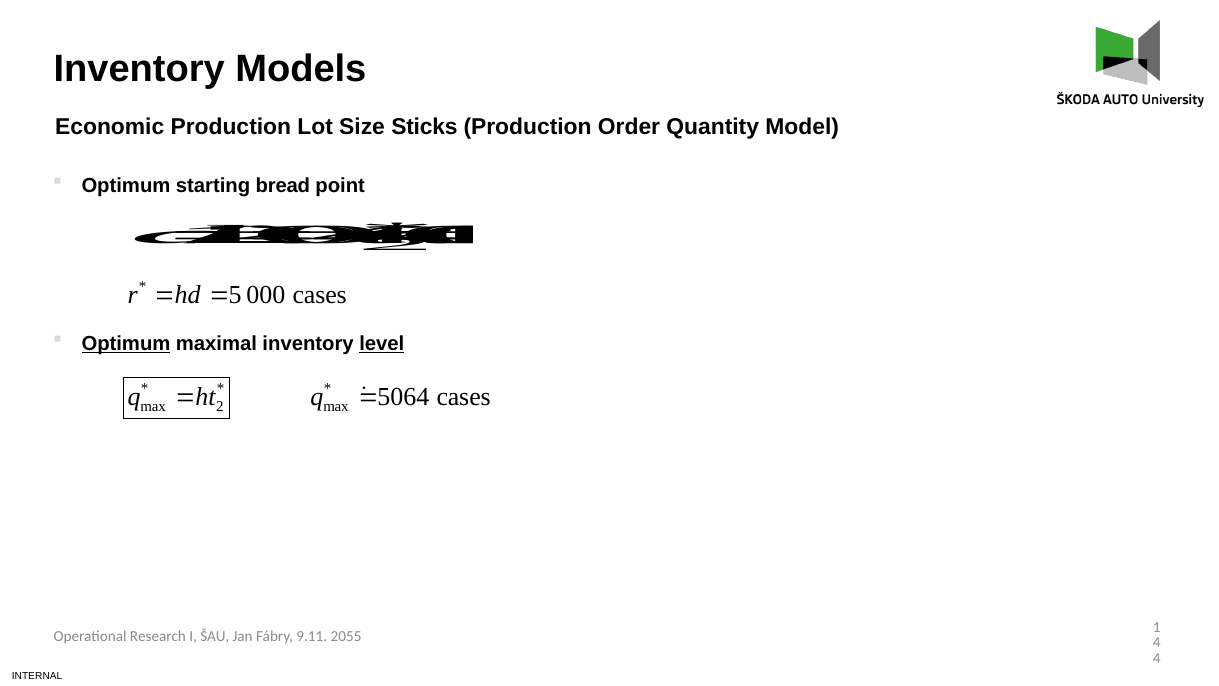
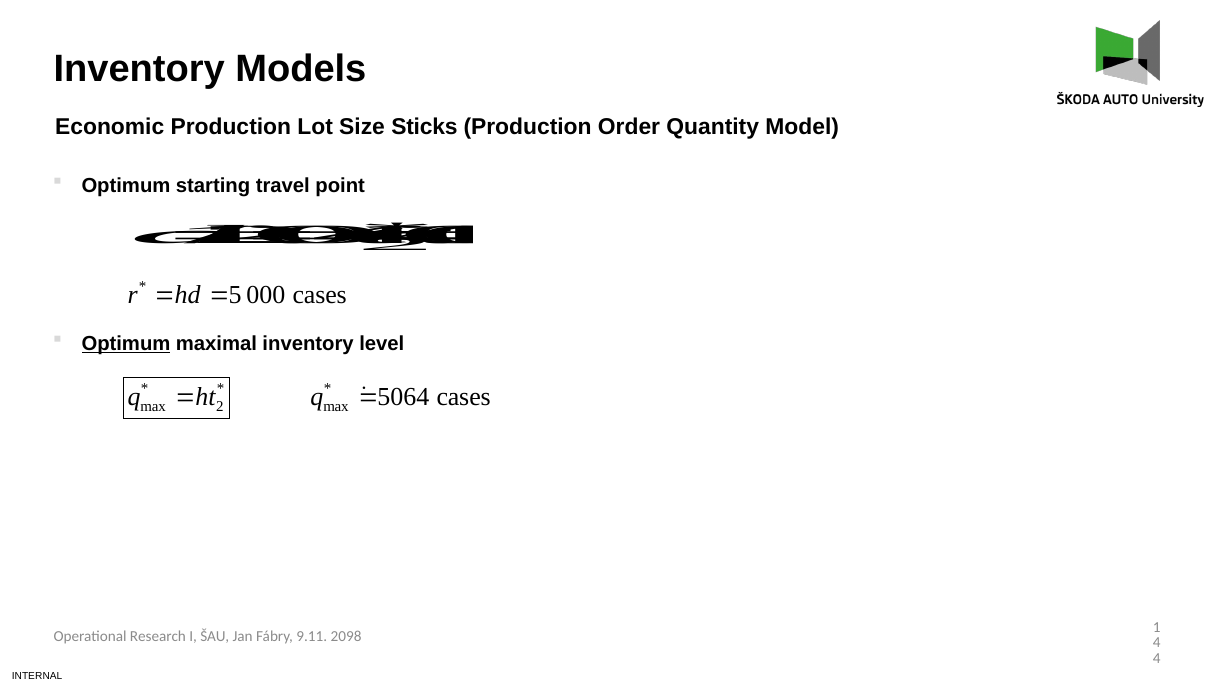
bread: bread -> travel (283, 185)
level underline: present -> none (382, 343)
2055: 2055 -> 2098 (346, 637)
